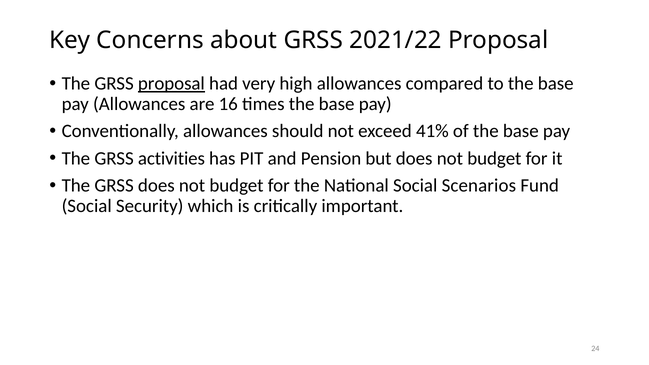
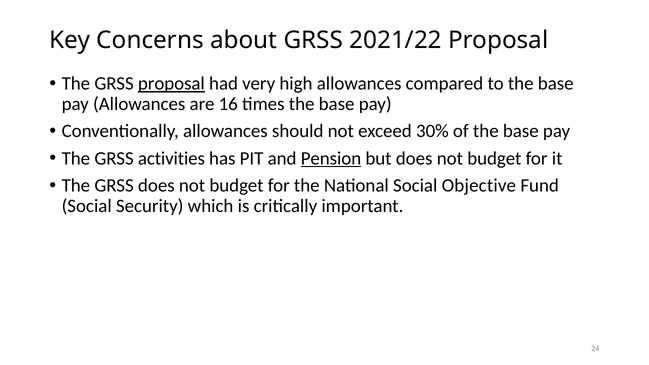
41%: 41% -> 30% (432, 131)
Pension underline: none -> present (331, 158)
Scenarios: Scenarios -> Objective (479, 186)
